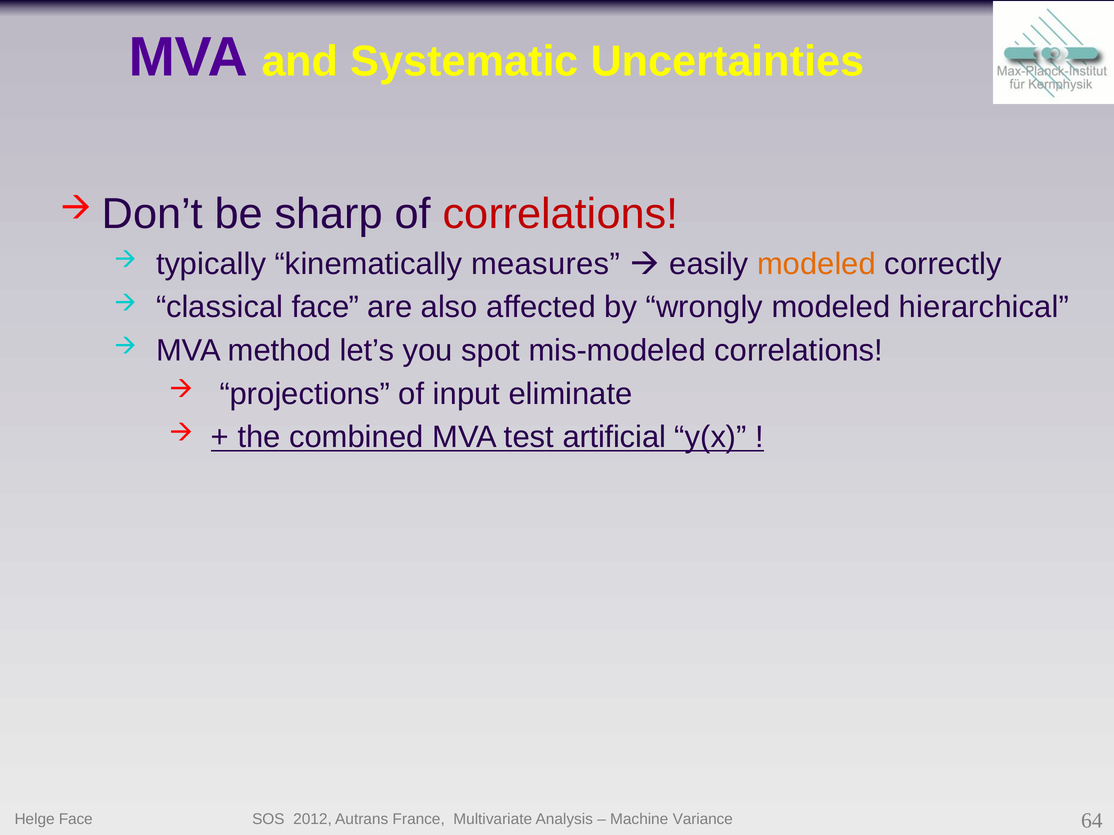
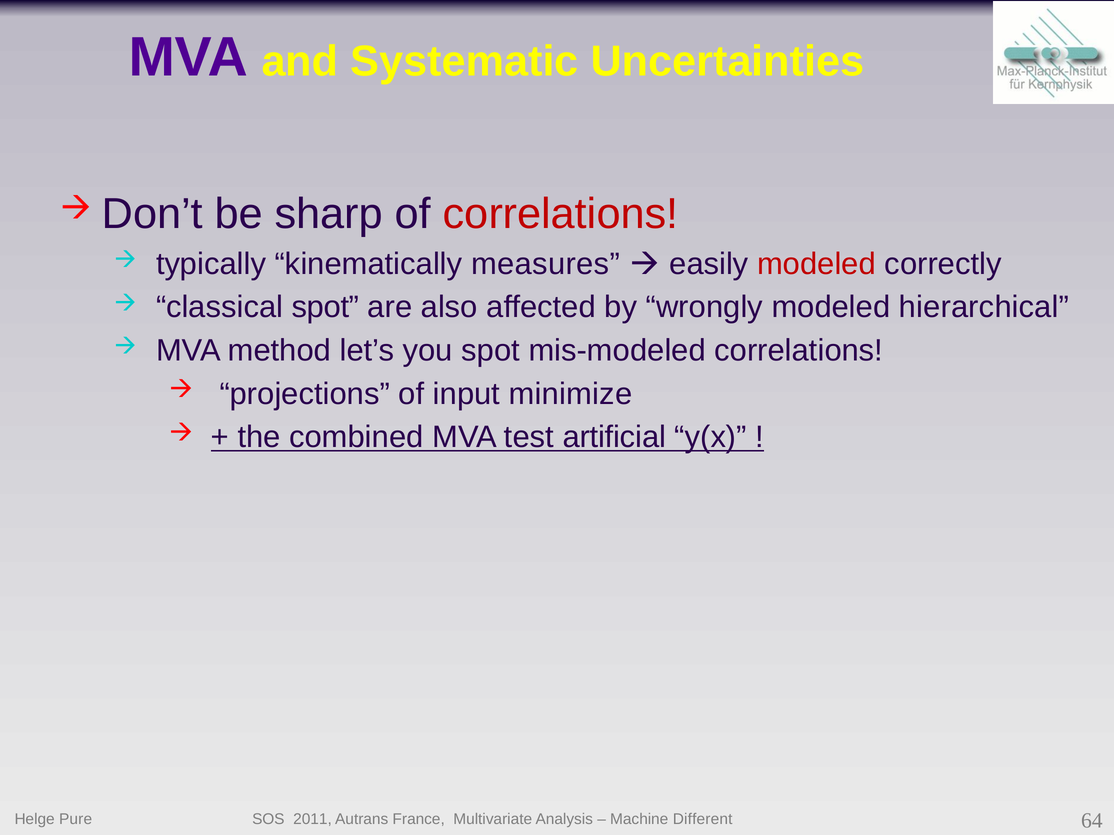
modeled colour: orange -> red (816, 264)
classical face: face -> spot (325, 307)
eliminate: eliminate -> minimize (570, 394)
Helge Face: Face -> Pure (76, 820)
2012: 2012 -> 2011 (313, 820)
Variance: Variance -> Different (703, 820)
